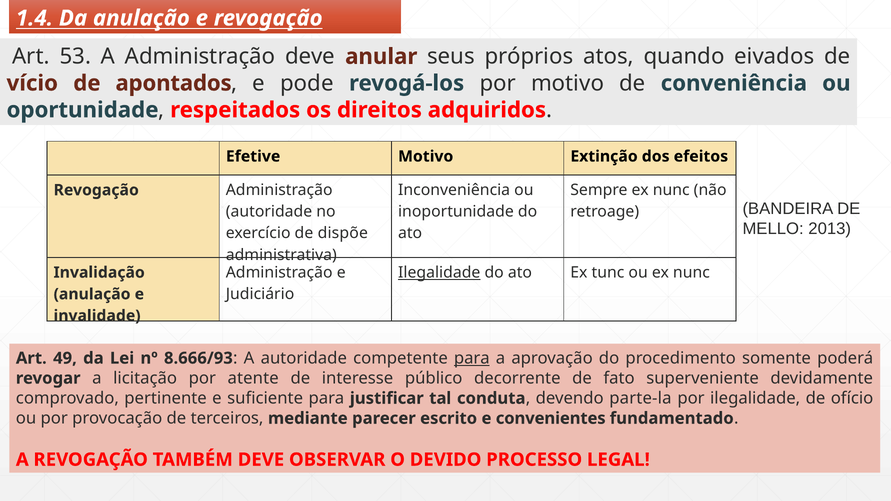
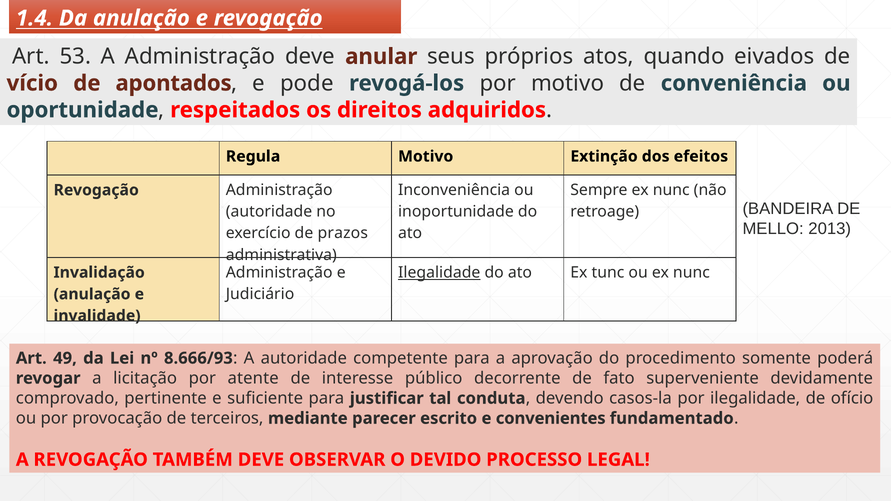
Efetive: Efetive -> Regula (253, 156)
dispõe: dispõe -> prazos (343, 233)
para underline: present -> none (472, 358)
parte-la: parte-la -> casos-la (640, 398)
